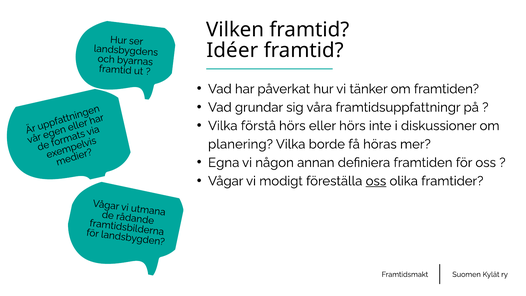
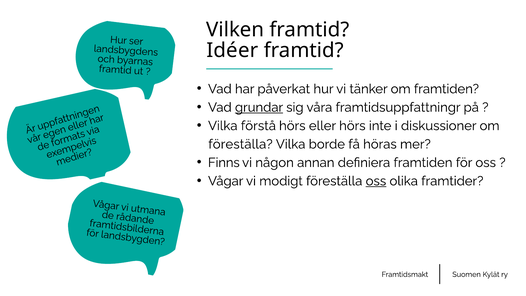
grundar underline: none -> present (259, 107)
planering: planering -> föreställa (240, 144)
Egna: Egna -> Finns (224, 163)
